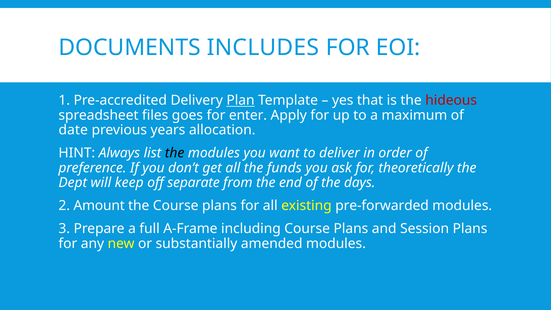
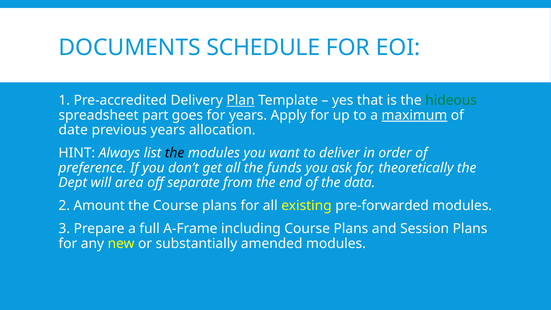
INCLUDES: INCLUDES -> SCHEDULE (263, 47)
hideous colour: red -> green (451, 100)
files: files -> part (155, 115)
for enter: enter -> years (248, 115)
maximum underline: none -> present (414, 115)
keep: keep -> area (129, 183)
days: days -> data (360, 183)
